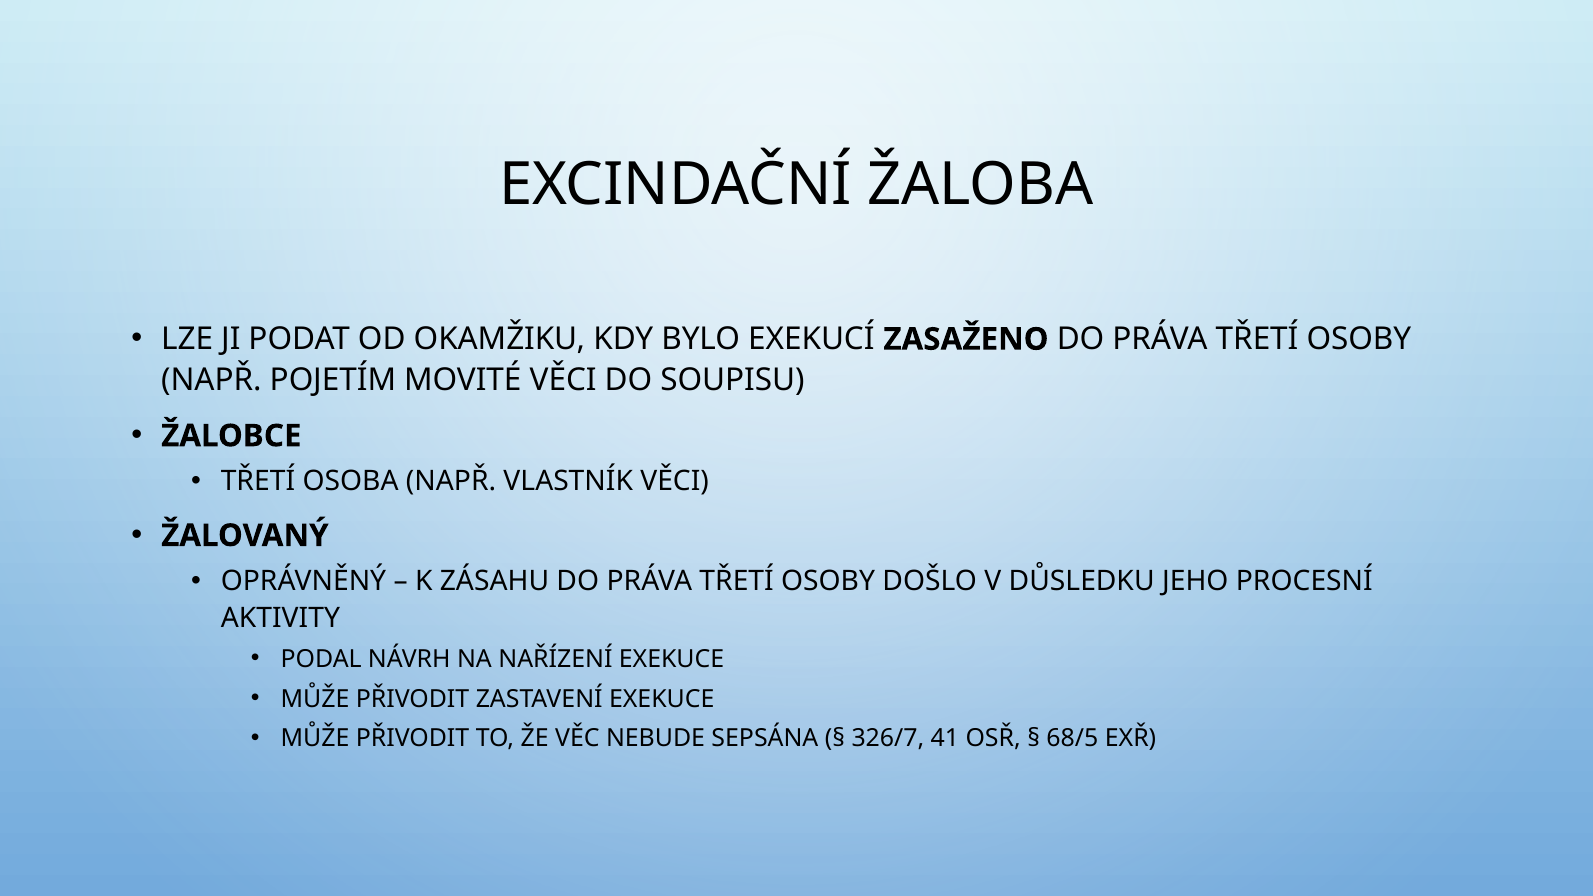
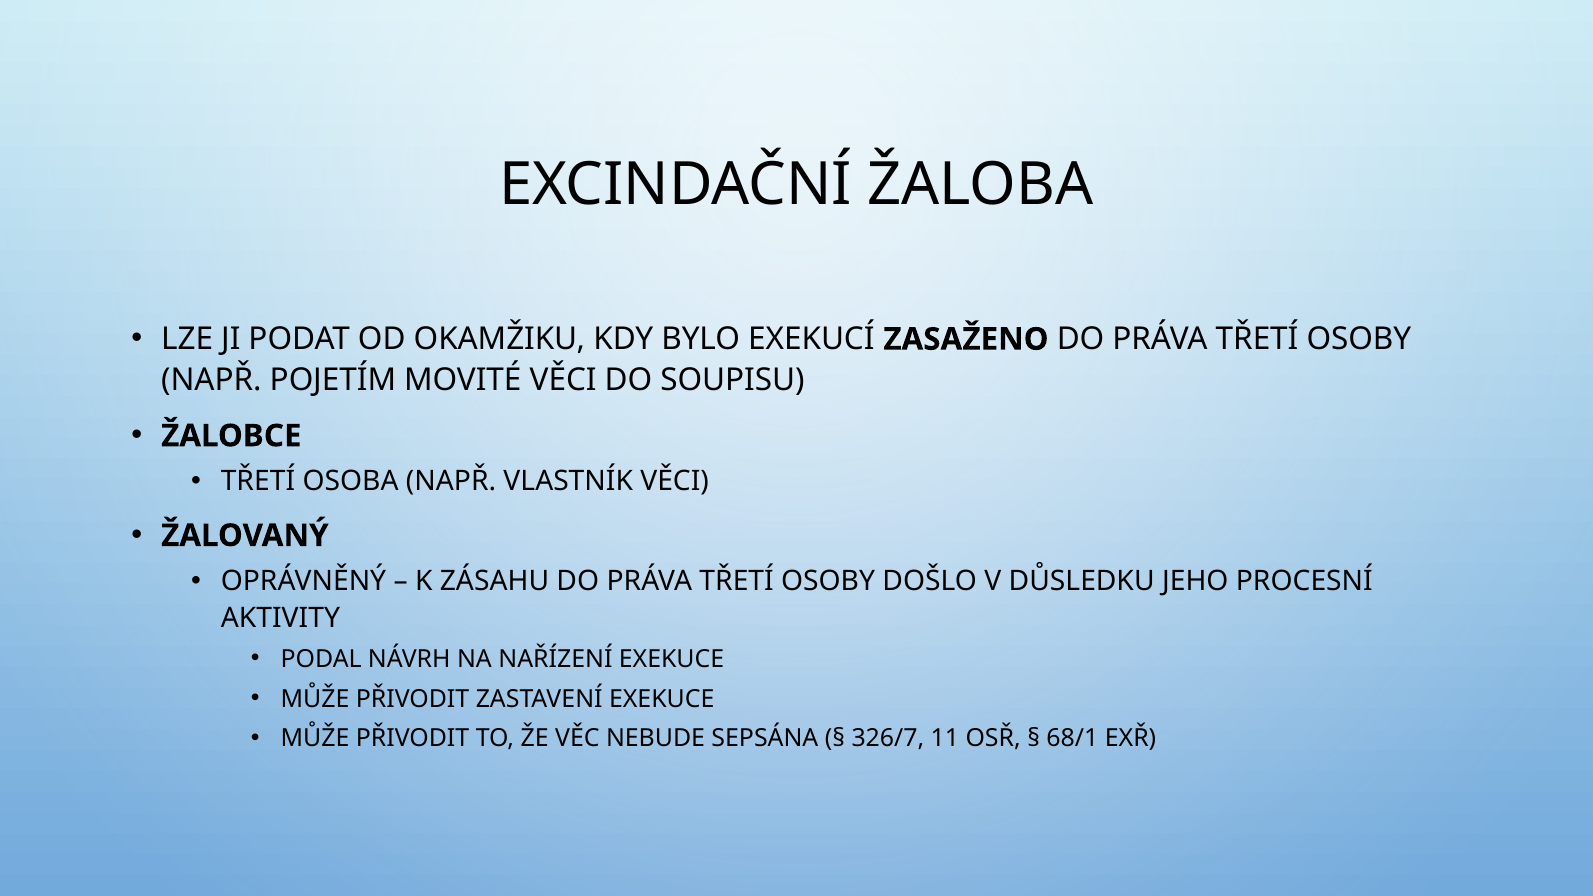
41: 41 -> 11 (945, 739)
68/5: 68/5 -> 68/1 (1072, 739)
